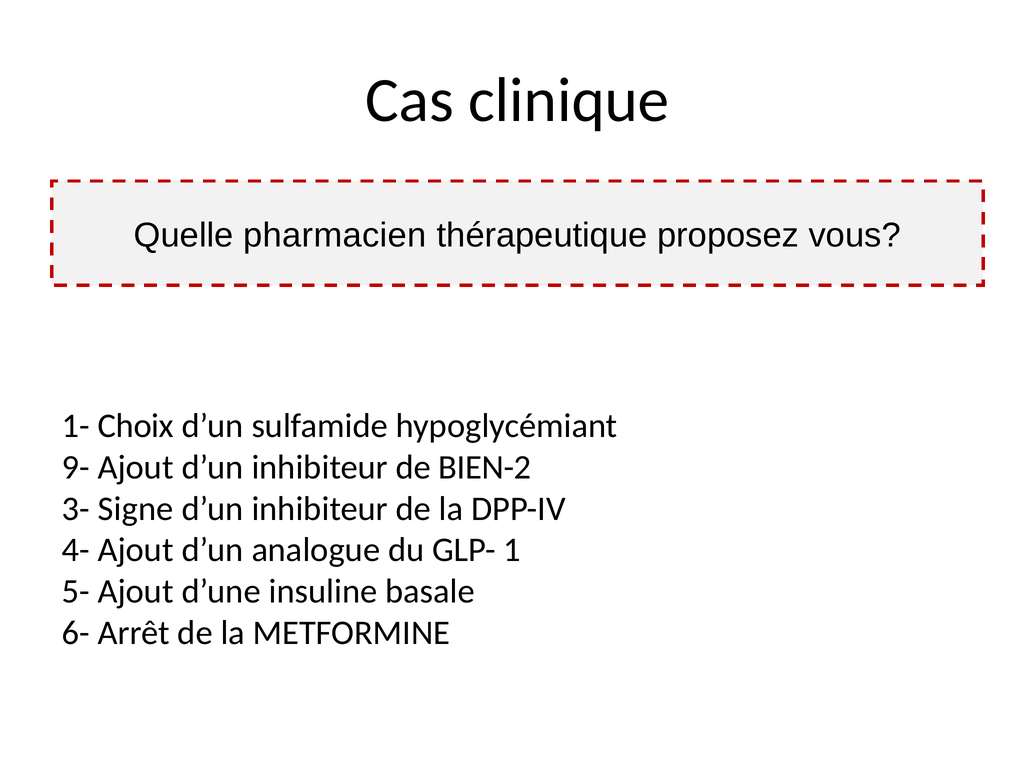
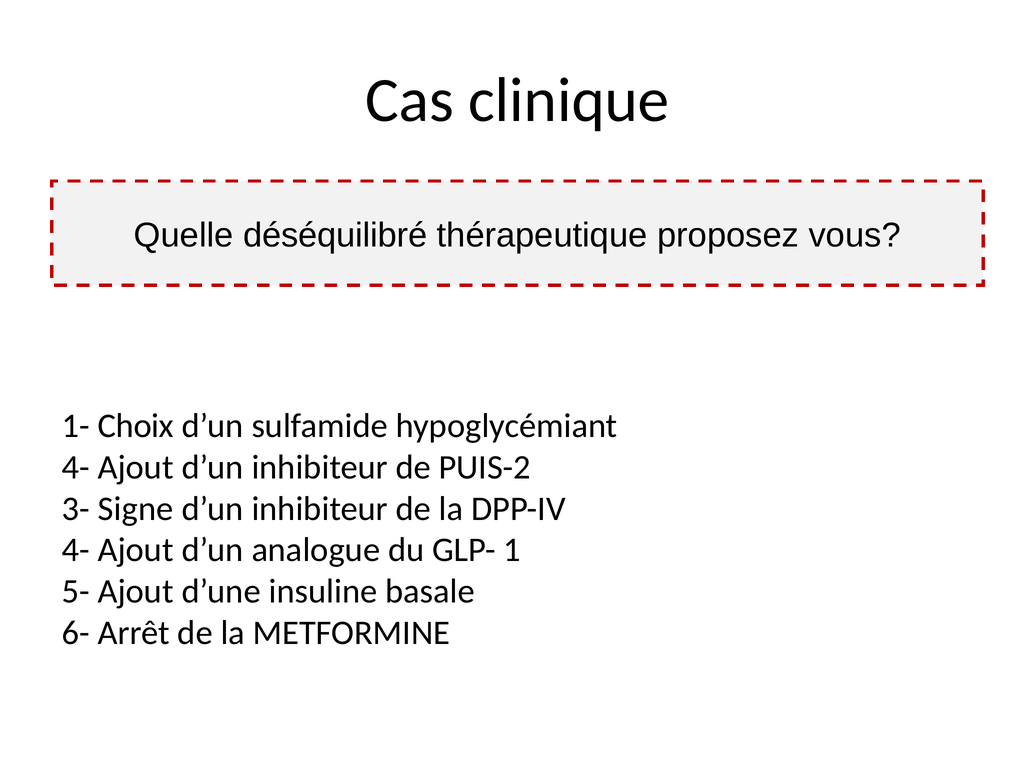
pharmacien: pharmacien -> déséquilibré (335, 236)
9-: 9- -> 4- (76, 467)
BIEN-2: BIEN-2 -> PUIS-2 (485, 467)
